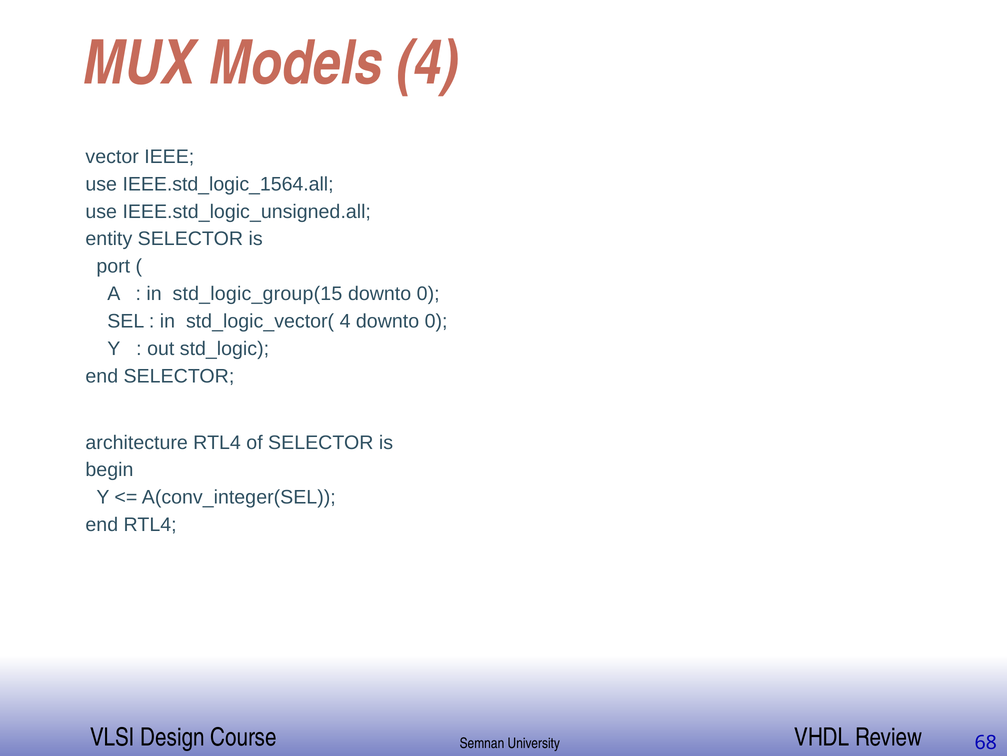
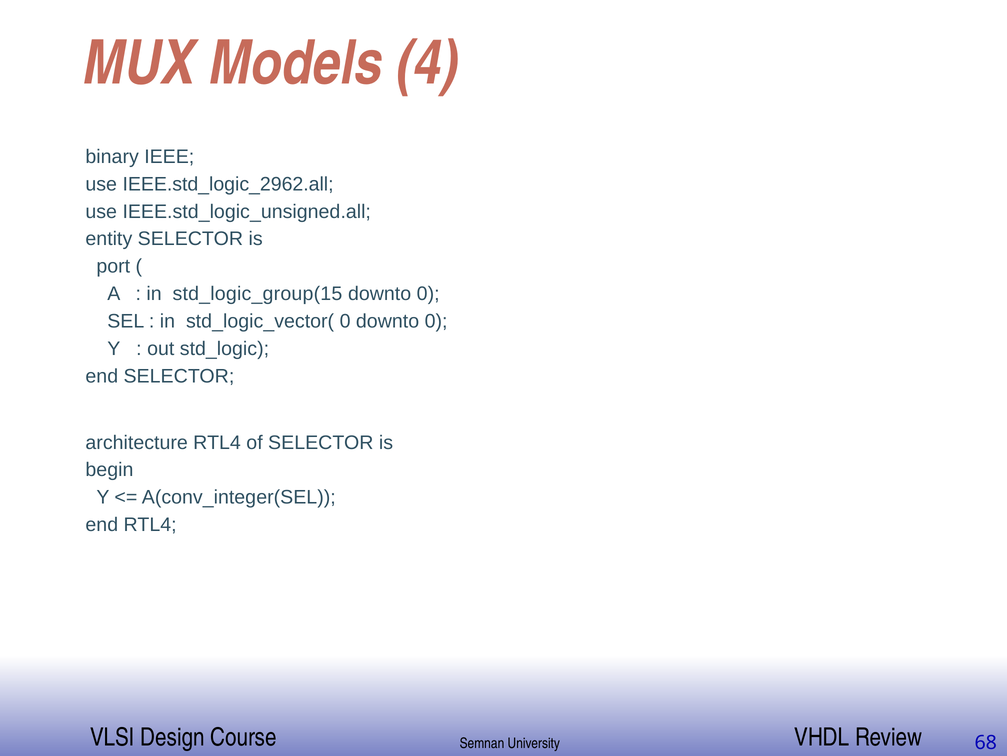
vector: vector -> binary (112, 156)
IEEE.std_logic_1564.all: IEEE.std_logic_1564.all -> IEEE.std_logic_2962.all (228, 184)
std_logic_vector( 4: 4 -> 0 (345, 321)
